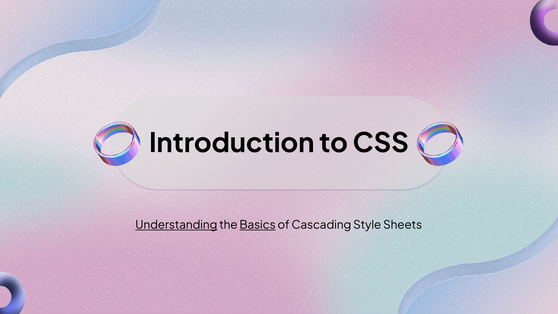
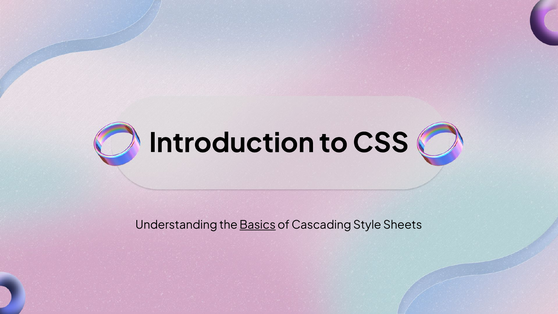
Understanding underline: present -> none (176, 225)
